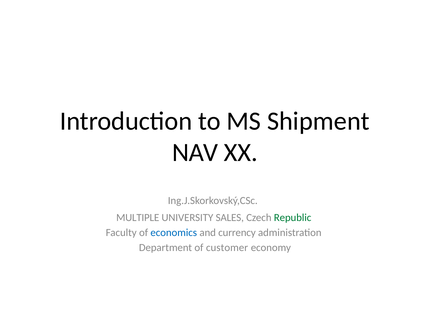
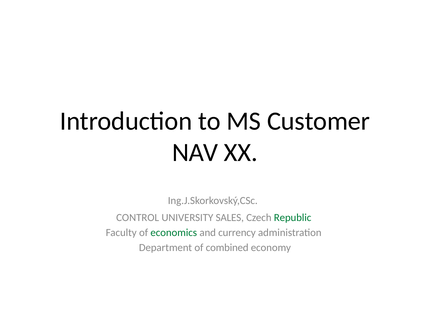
Shipment: Shipment -> Customer (318, 121)
MULTIPLE: MULTIPLE -> CONTROL (138, 217)
economics colour: blue -> green (174, 232)
customer: customer -> combined (227, 247)
